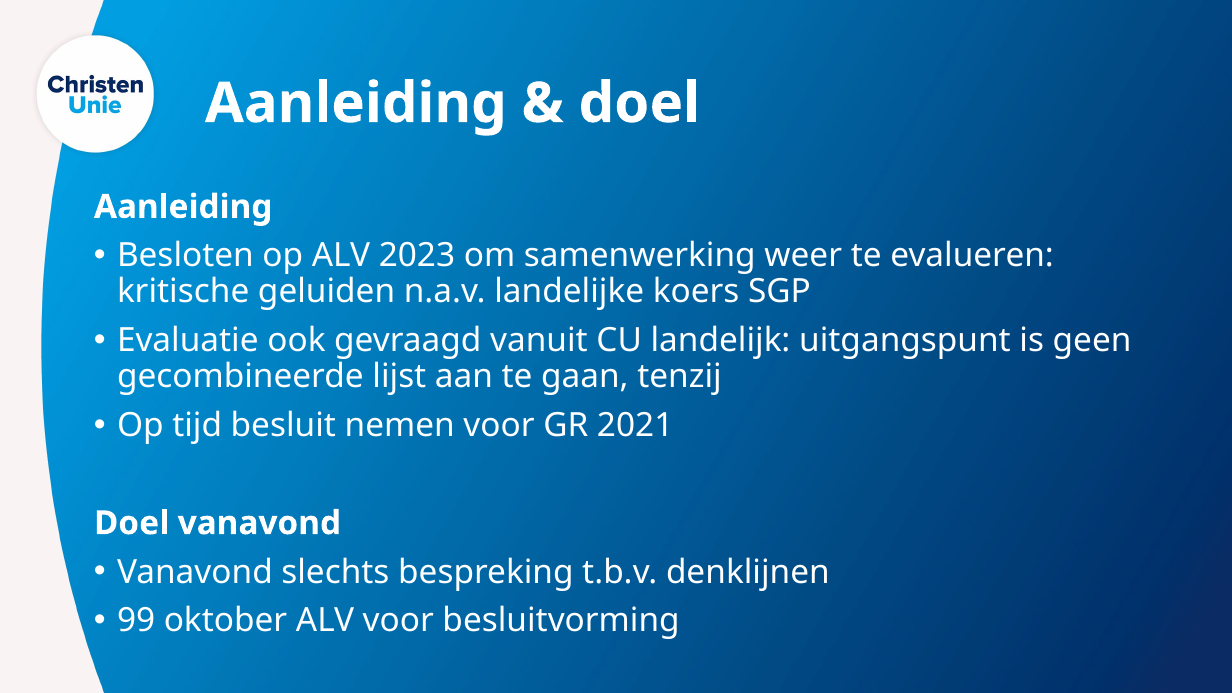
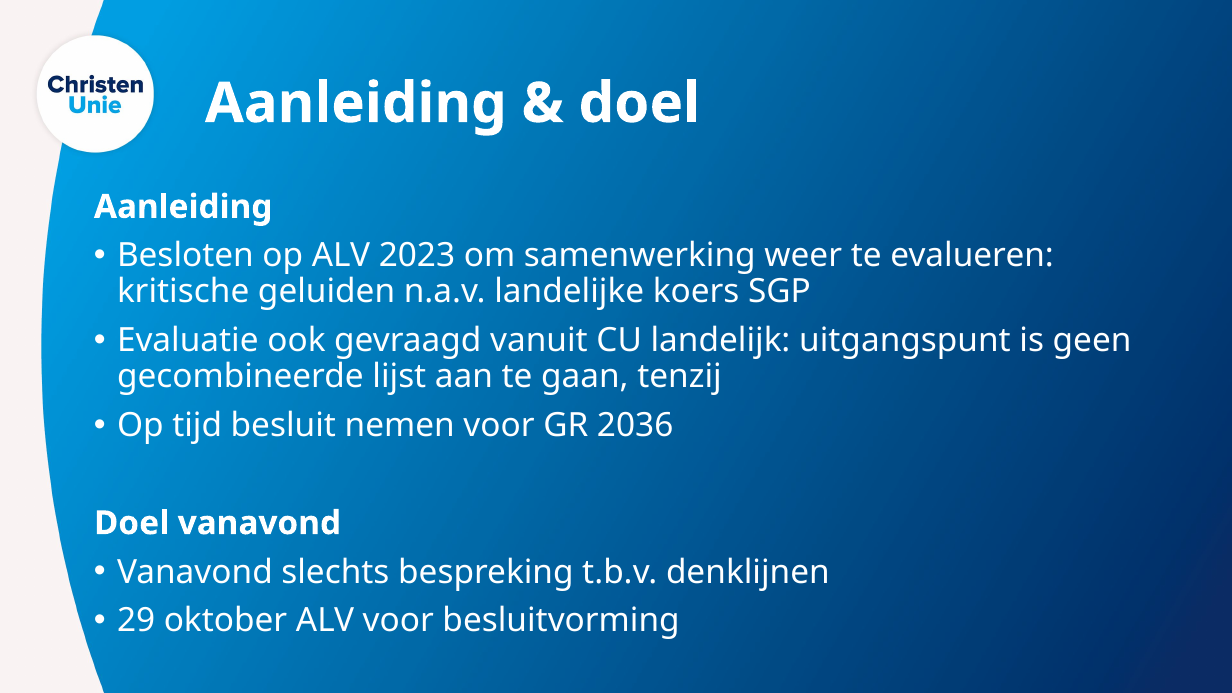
2021: 2021 -> 2036 (635, 425)
99: 99 -> 29 (136, 621)
